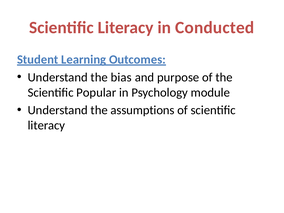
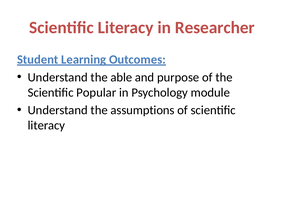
Conducted: Conducted -> Researcher (215, 27)
bias: bias -> able (121, 77)
